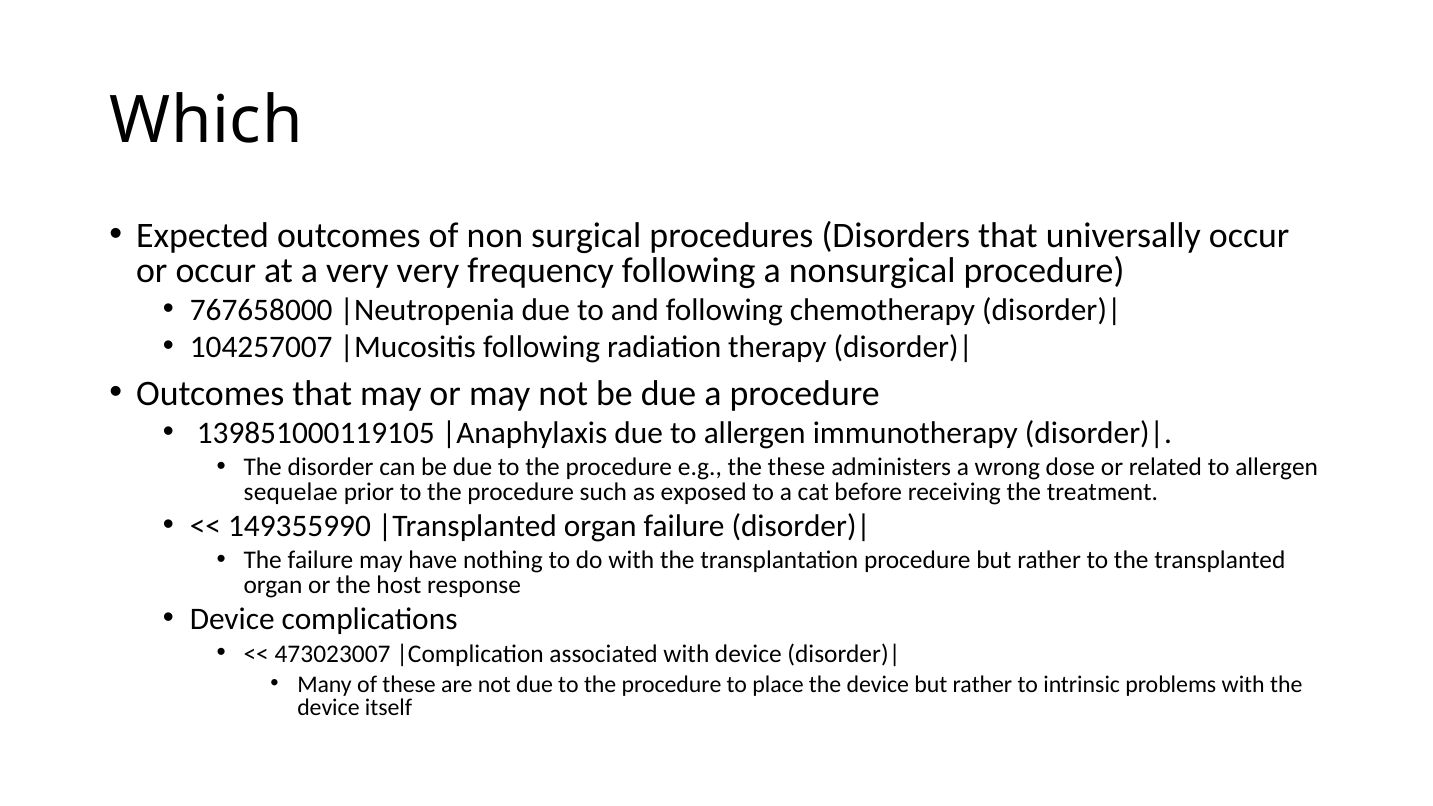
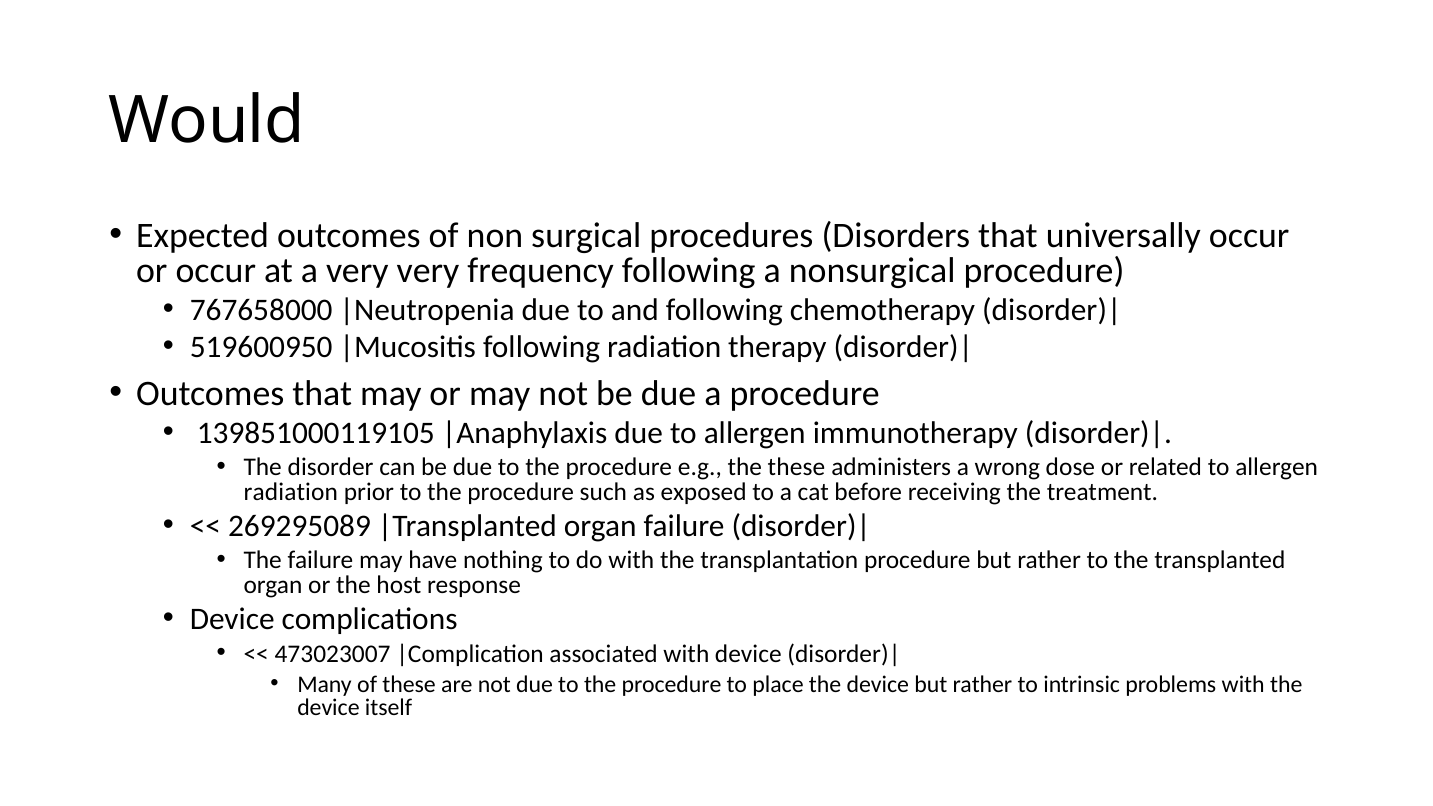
Which: Which -> Would (207, 120)
104257007: 104257007 -> 519600950 (261, 347)
sequelae: sequelae -> radiation (291, 492)
149355990: 149355990 -> 269295089 (299, 526)
